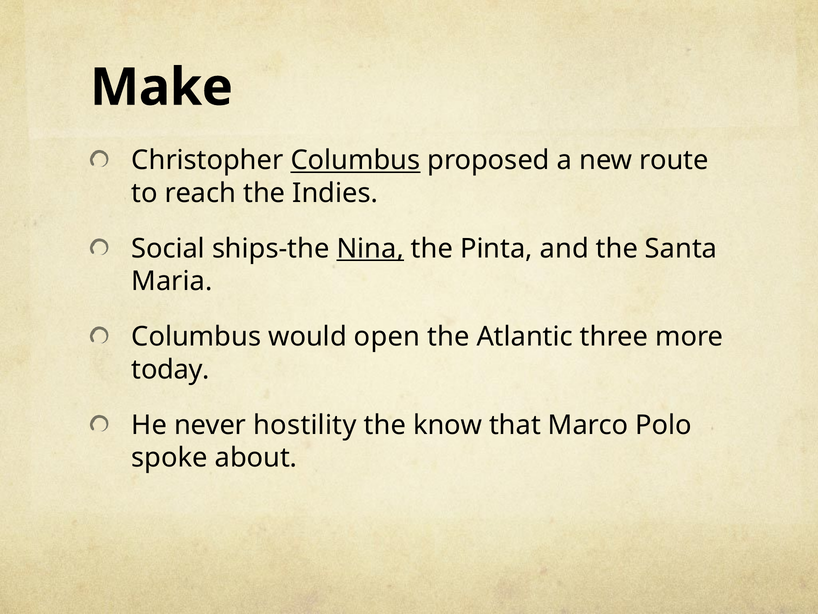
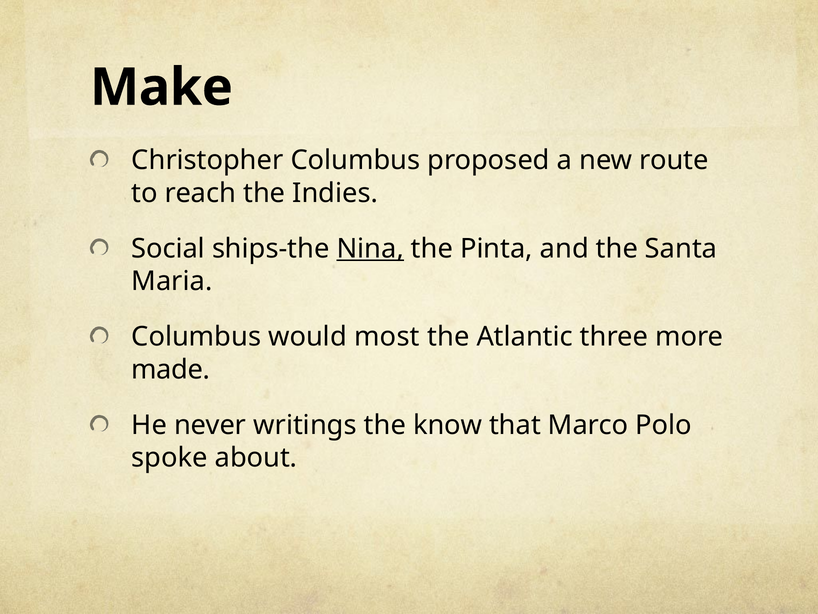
Columbus underline: present -> none (355, 160)
open: open -> most (387, 337)
today: today -> made (171, 369)
hostility: hostility -> writings (305, 425)
